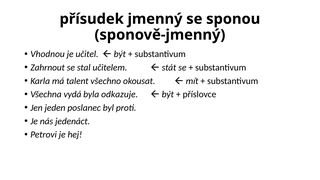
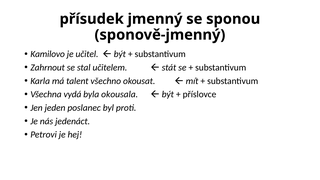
Vhodnou: Vhodnou -> Kamilovo (48, 54)
odkazuje: odkazuje -> okousala (120, 94)
